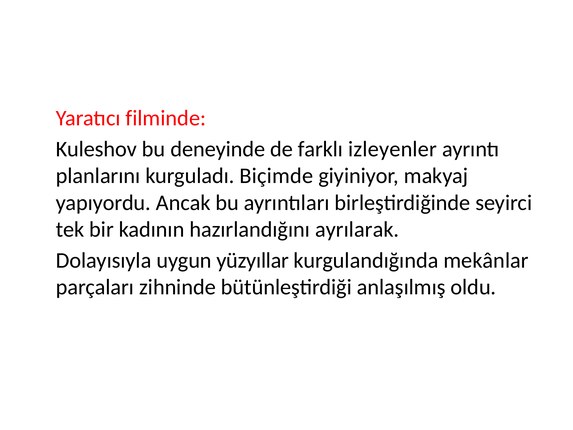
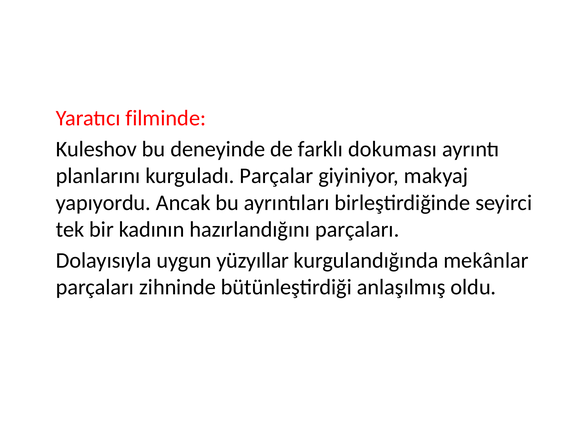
izleyenler: izleyenler -> dokuması (393, 149)
Biçimde: Biçimde -> Parçalar (276, 176)
hazırlandığını ayrılarak: ayrılarak -> parçaları (357, 229)
